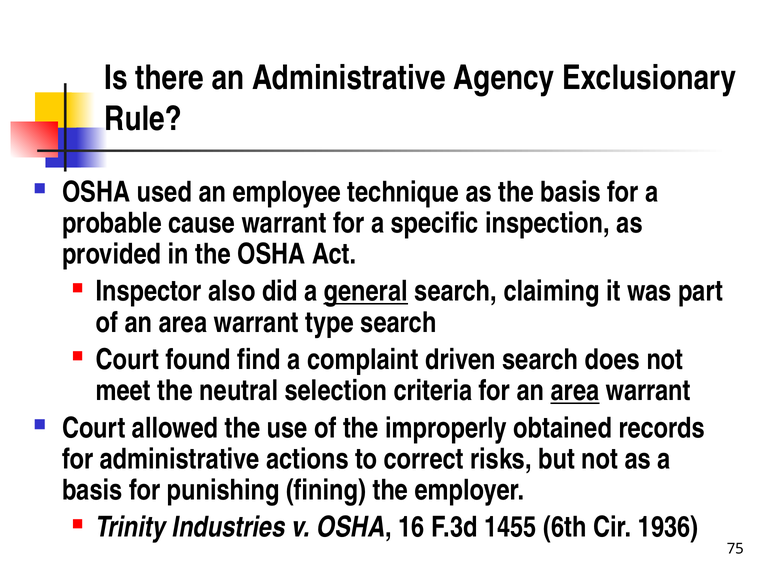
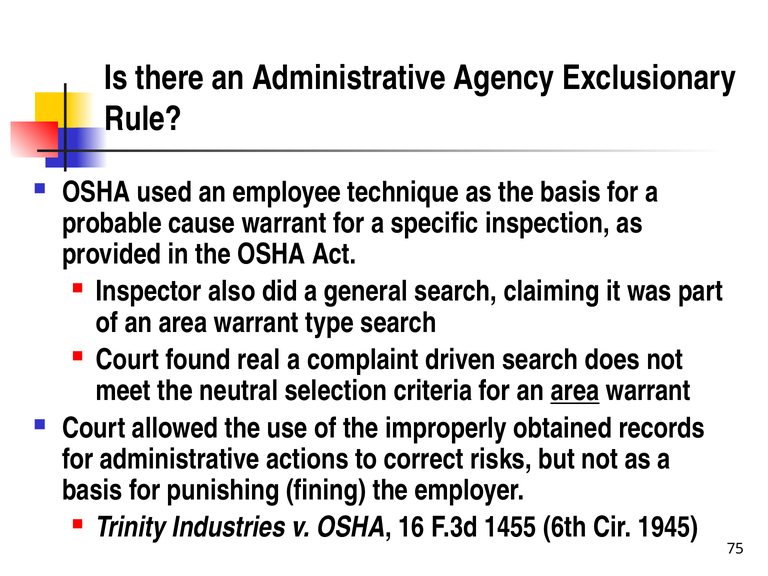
general underline: present -> none (366, 291)
find: find -> real (259, 360)
1936: 1936 -> 1945 (668, 527)
